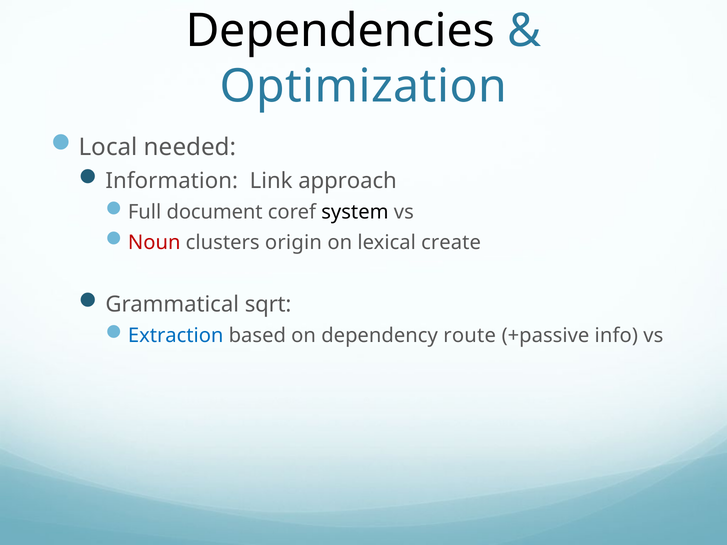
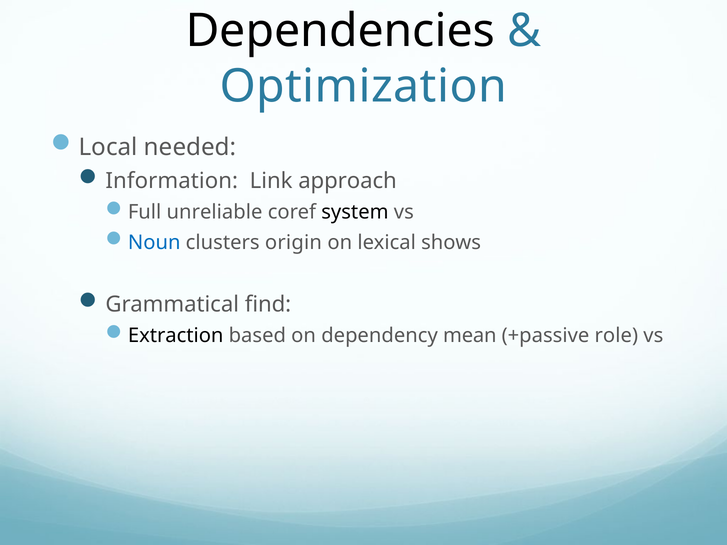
document: document -> unreliable (215, 212)
Noun colour: red -> blue (154, 243)
create: create -> shows (451, 243)
sqrt: sqrt -> find (268, 305)
Extraction colour: blue -> black (176, 336)
route: route -> mean (470, 336)
info: info -> role (616, 336)
